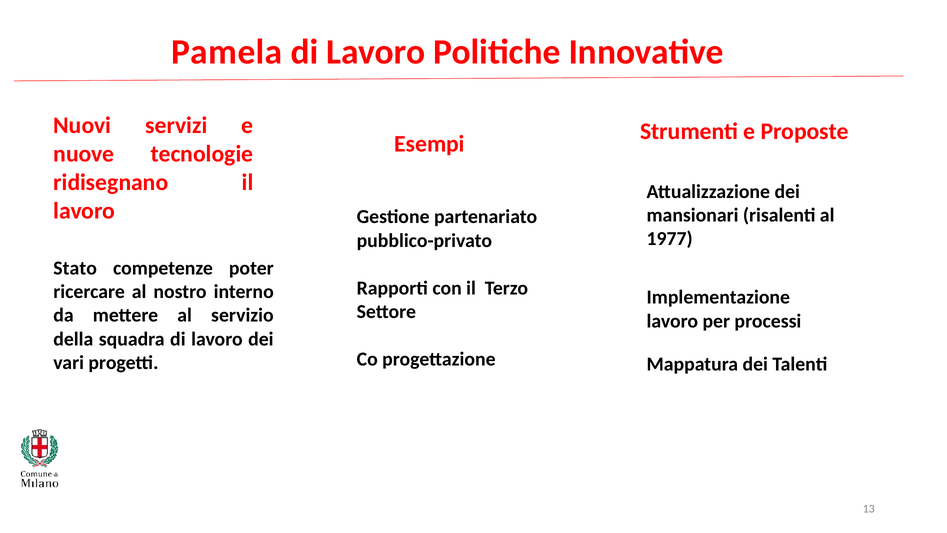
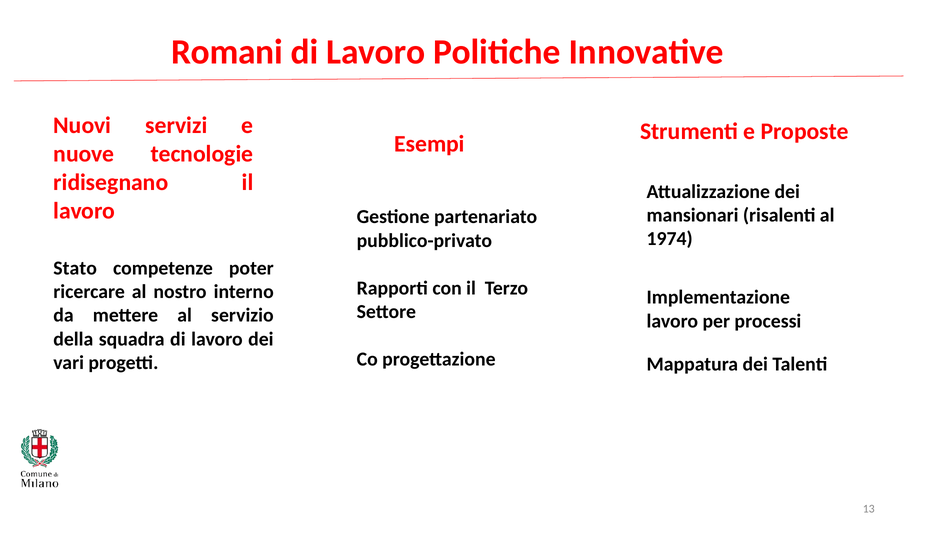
Pamela: Pamela -> Romani (227, 52)
1977: 1977 -> 1974 (670, 239)
